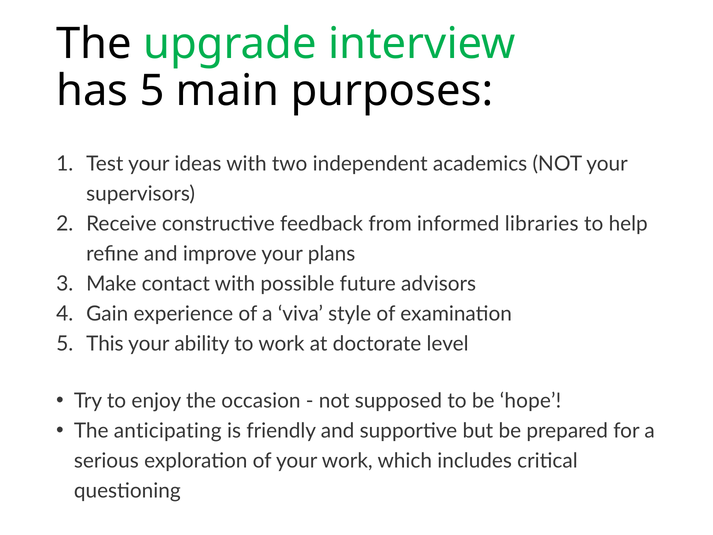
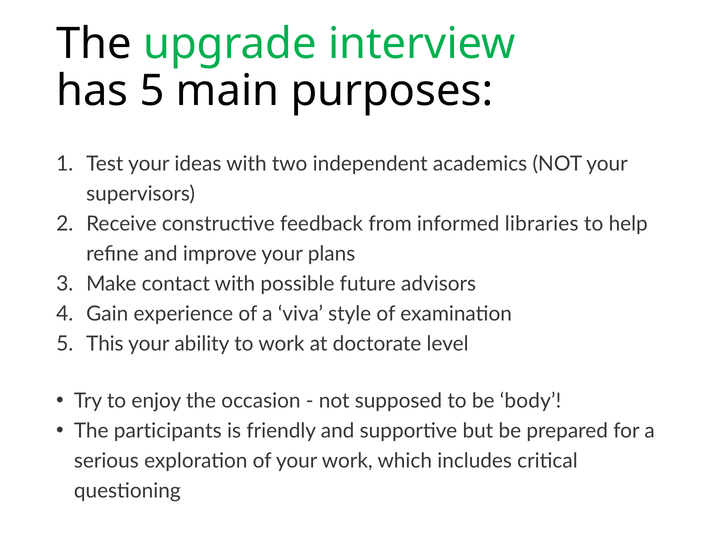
hope: hope -> body (531, 401)
anticipating: anticipating -> participants (168, 431)
